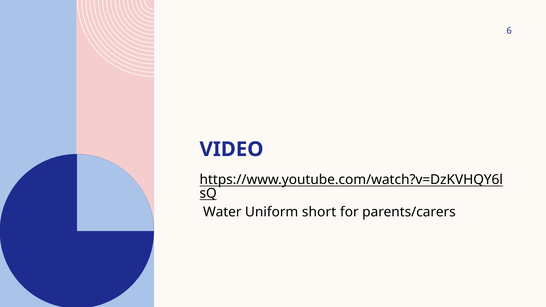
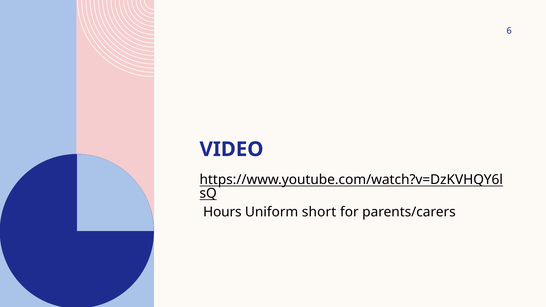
Water: Water -> Hours (222, 212)
